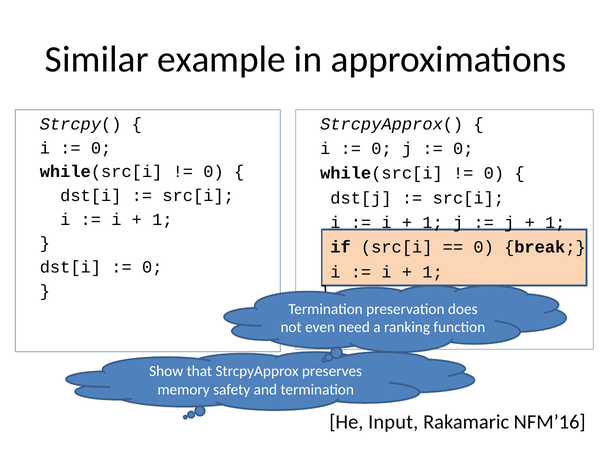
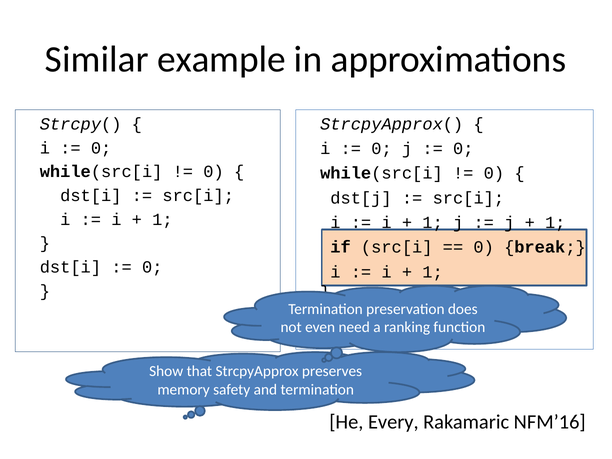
Input: Input -> Every (393, 422)
